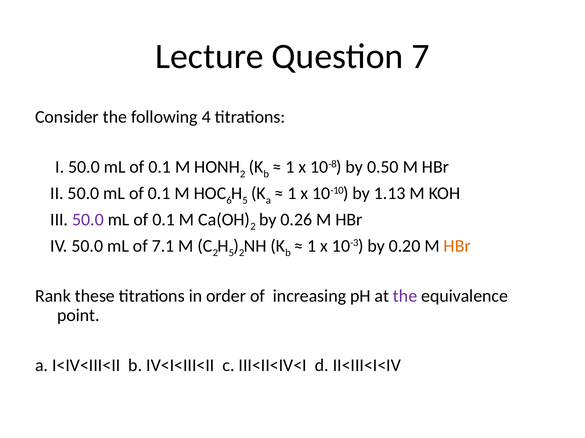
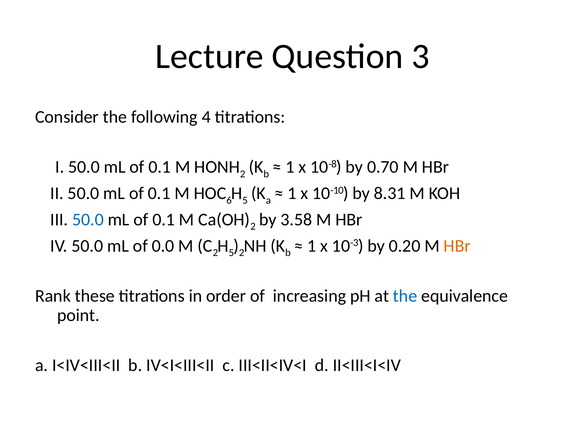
7: 7 -> 3 (420, 57)
0.50: 0.50 -> 0.70 (383, 167)
1.13: 1.13 -> 8.31 (390, 194)
50.0 colour: purple -> blue (88, 220)
0.26: 0.26 -> 3.58 (296, 220)
7.1: 7.1 -> 0.0 (163, 246)
the colour: purple -> blue (405, 296)
